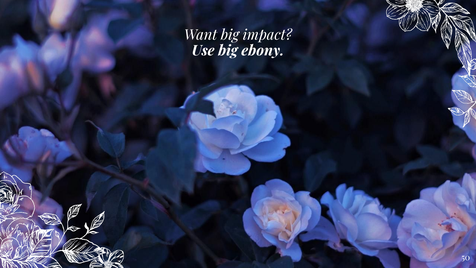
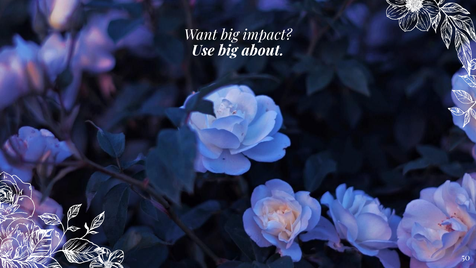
ebony: ebony -> about (263, 51)
